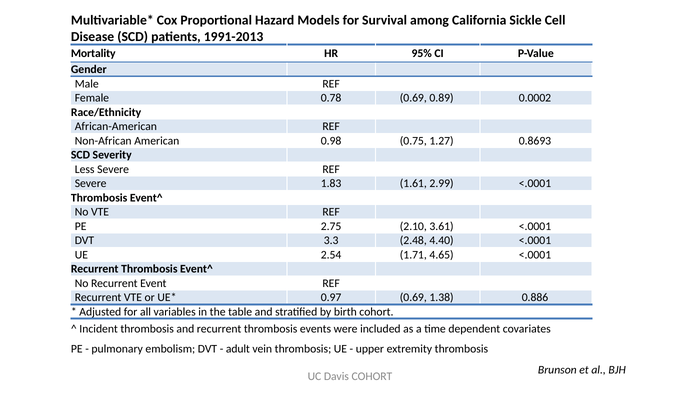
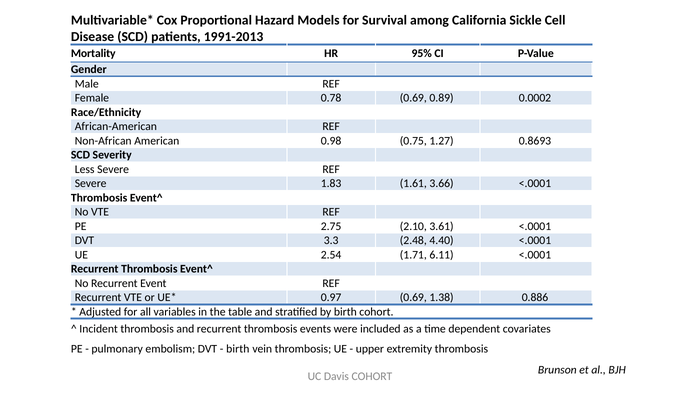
2.99: 2.99 -> 3.66 (442, 183)
4.65: 4.65 -> 6.11 (442, 255)
adult: adult -> birth (238, 349)
